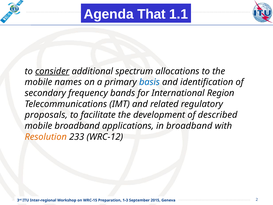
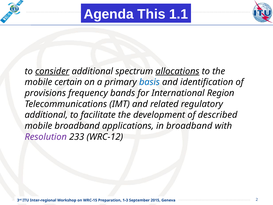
That: That -> This (151, 14)
allocations underline: none -> present (177, 71)
names: names -> certain (68, 82)
secondary: secondary -> provisions (45, 93)
proposals: proposals -> additional (46, 115)
Resolution colour: orange -> purple (46, 137)
